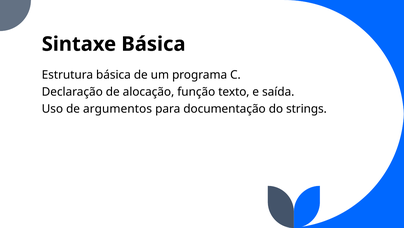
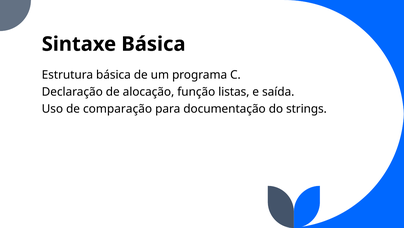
texto: texto -> listas (234, 92)
argumentos: argumentos -> comparação (118, 109)
